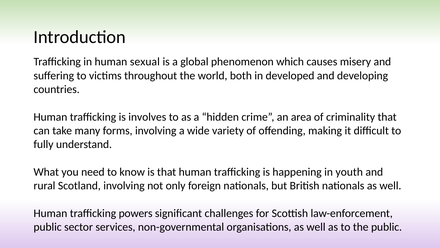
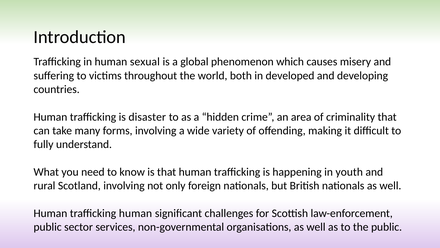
involves: involves -> disaster (147, 117)
trafficking powers: powers -> human (135, 213)
